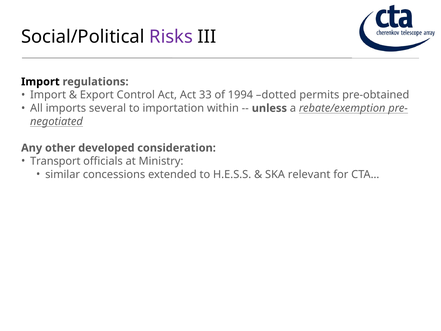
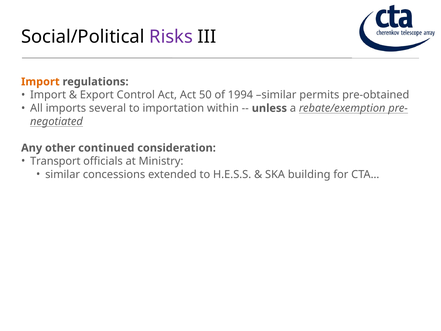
Import colour: black -> orange (40, 82)
33: 33 -> 50 (205, 95)
1994 dotted: dotted -> similar (276, 95)
developed: developed -> continued (106, 148)
relevant: relevant -> building (309, 174)
